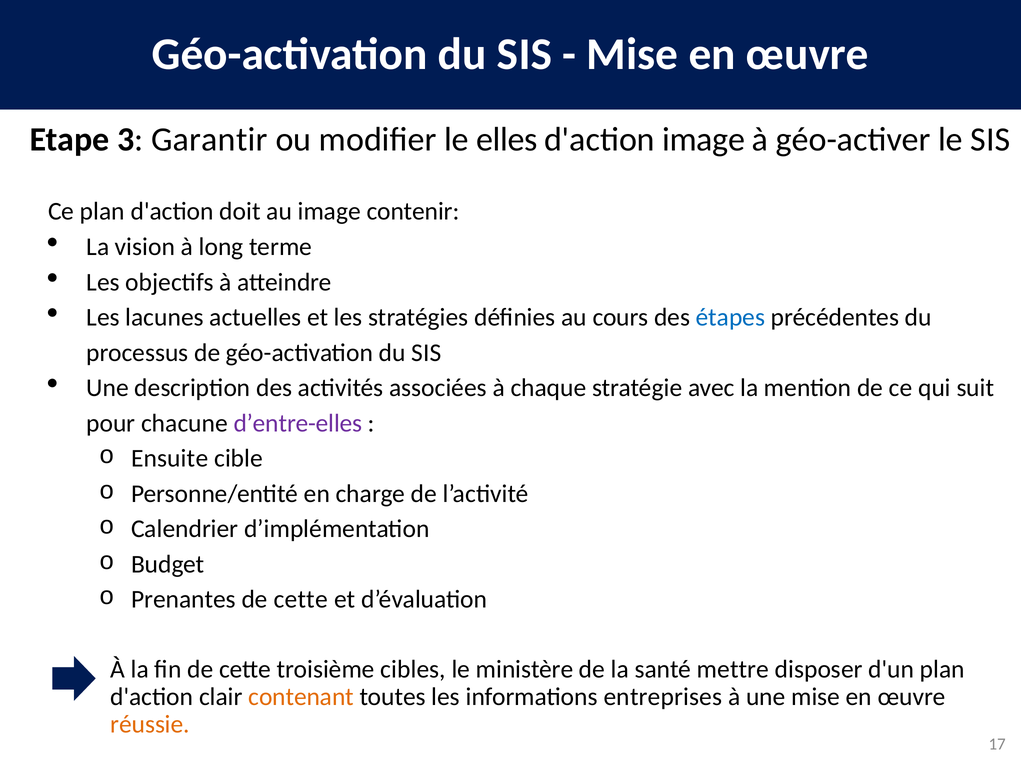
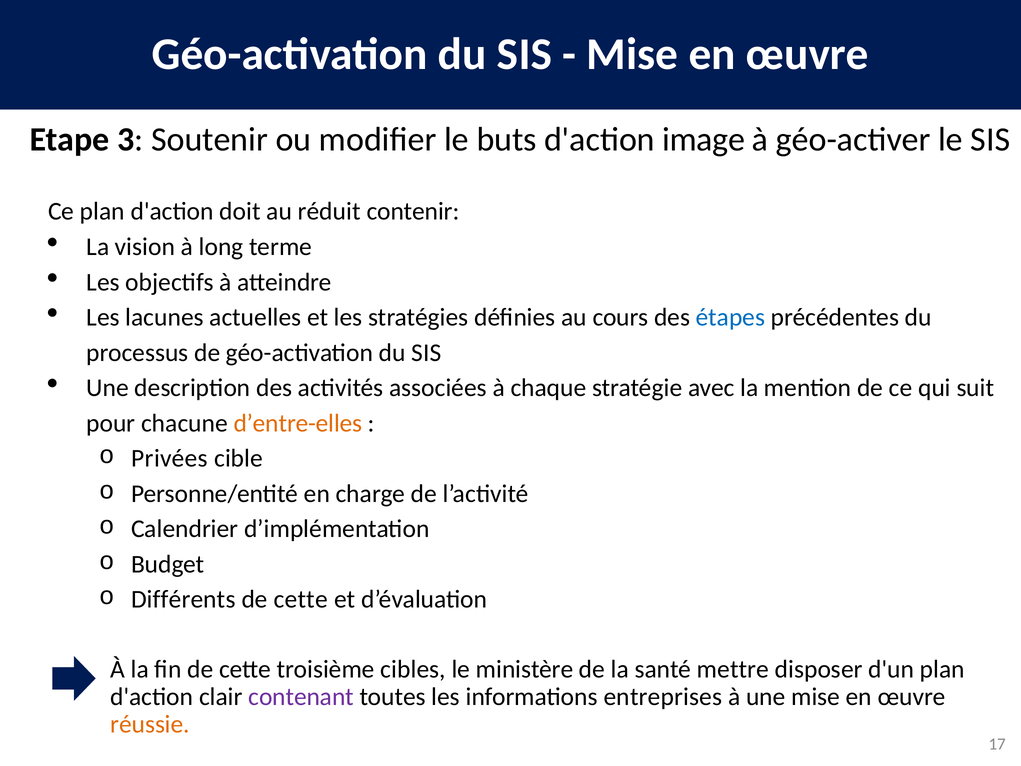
Garantir: Garantir -> Soutenir (209, 139)
elles: elles -> buts (507, 139)
au image: image -> réduit (329, 211)
d’entre-elles colour: purple -> orange (298, 423)
Ensuite: Ensuite -> Privées (170, 458)
Prenantes: Prenantes -> Différents (183, 599)
contenant colour: orange -> purple (301, 697)
